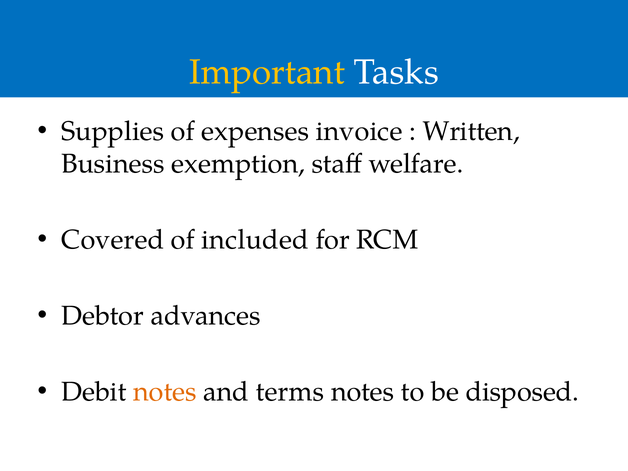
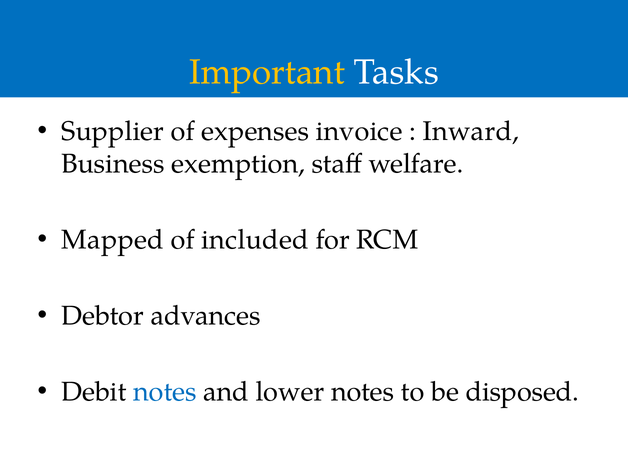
Supplies: Supplies -> Supplier (113, 131)
Written: Written -> Inward (471, 131)
Covered: Covered -> Mapped (113, 240)
notes colour: orange -> blue (165, 392)
terms: terms -> lower (290, 392)
